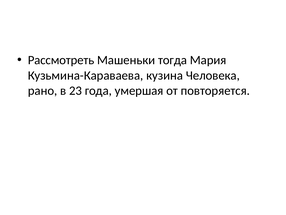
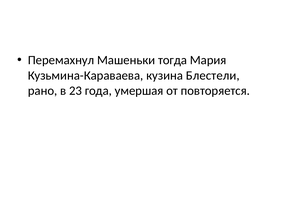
Рассмотреть: Рассмотреть -> Перемахнул (61, 60)
Человека: Человека -> Блестели (213, 75)
